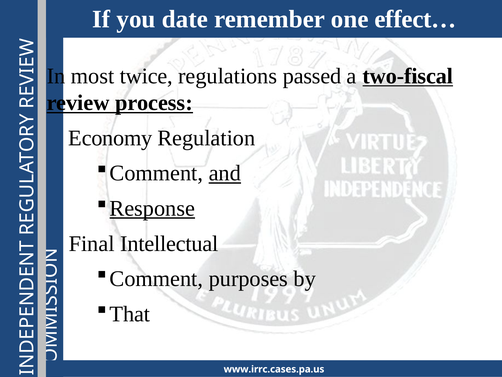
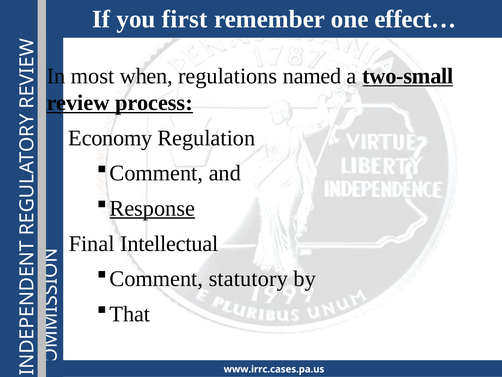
date: date -> first (185, 19)
twice: twice -> when (146, 76)
passed: passed -> named (312, 76)
two-fiscal: two-fiscal -> two-small (408, 76)
and underline: present -> none (225, 173)
purposes: purposes -> statutory (248, 278)
